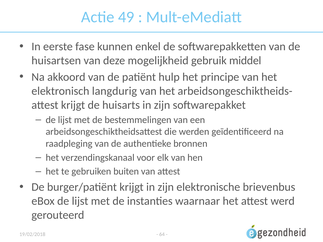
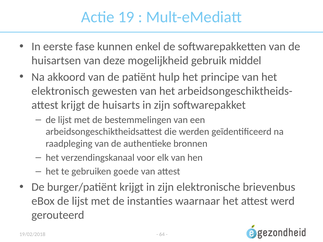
49: 49 -> 19 (126, 17)
langdurig: langdurig -> gewesten (115, 91)
buiten: buiten -> goede (126, 172)
